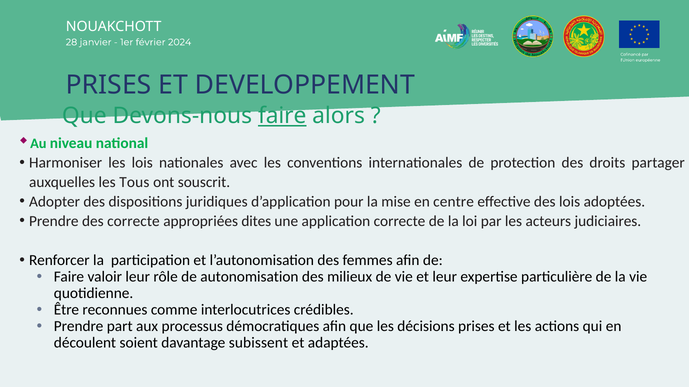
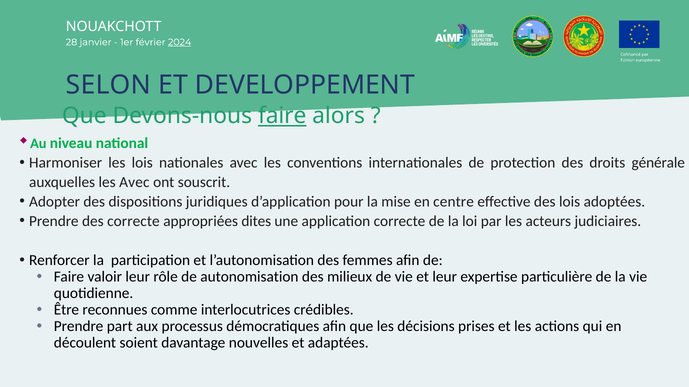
2024 underline: none -> present (180, 42)
PRISES: PRISES -> SELON (108, 85)
partager: partager -> générale (658, 163)
les Tous: Tous -> Avec (134, 182)
subissent: subissent -> nouvelles (259, 343)
